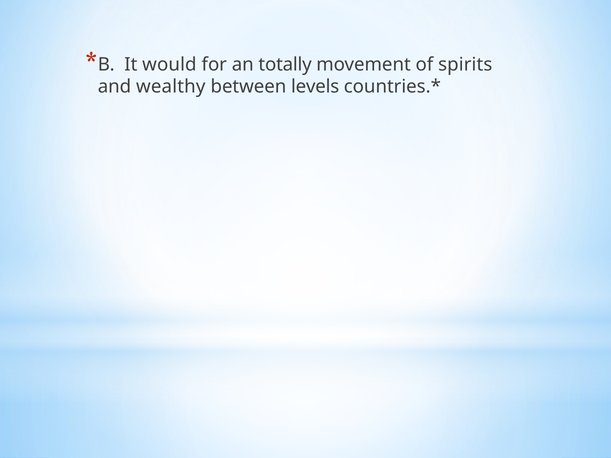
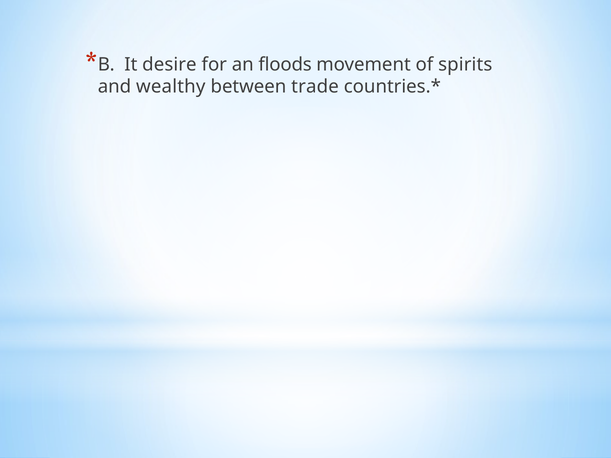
would: would -> desire (169, 64)
totally: totally -> floods (285, 64)
levels: levels -> trade (315, 87)
